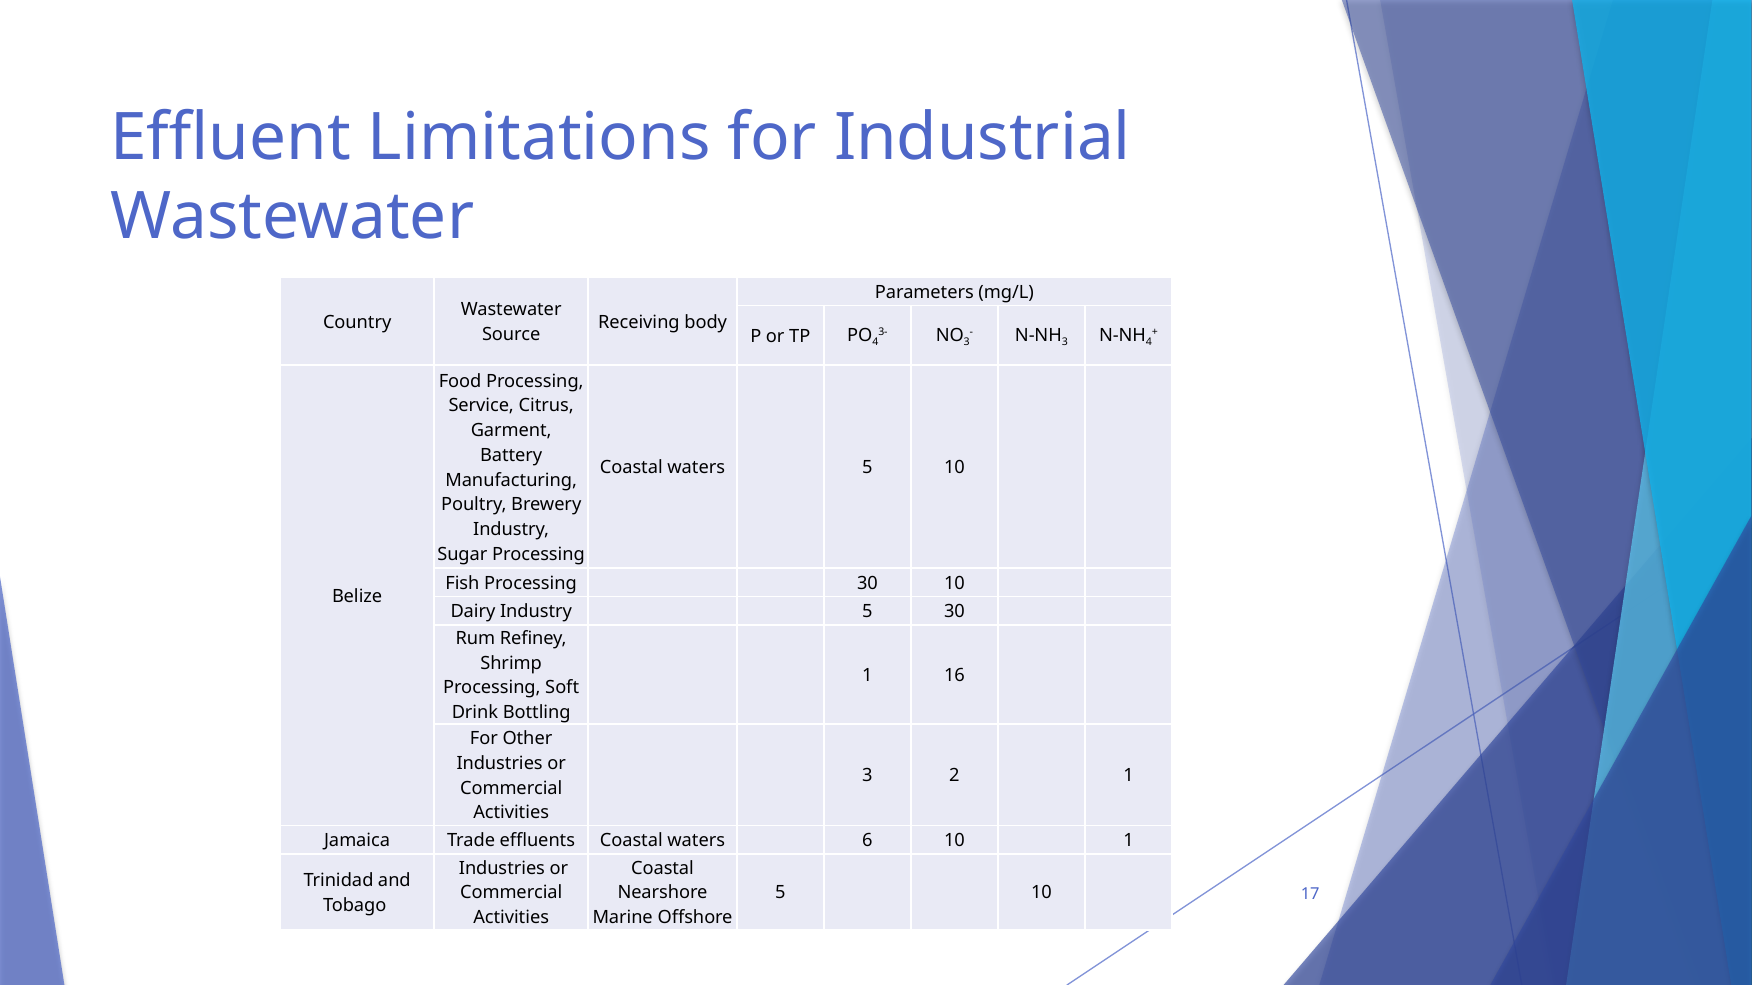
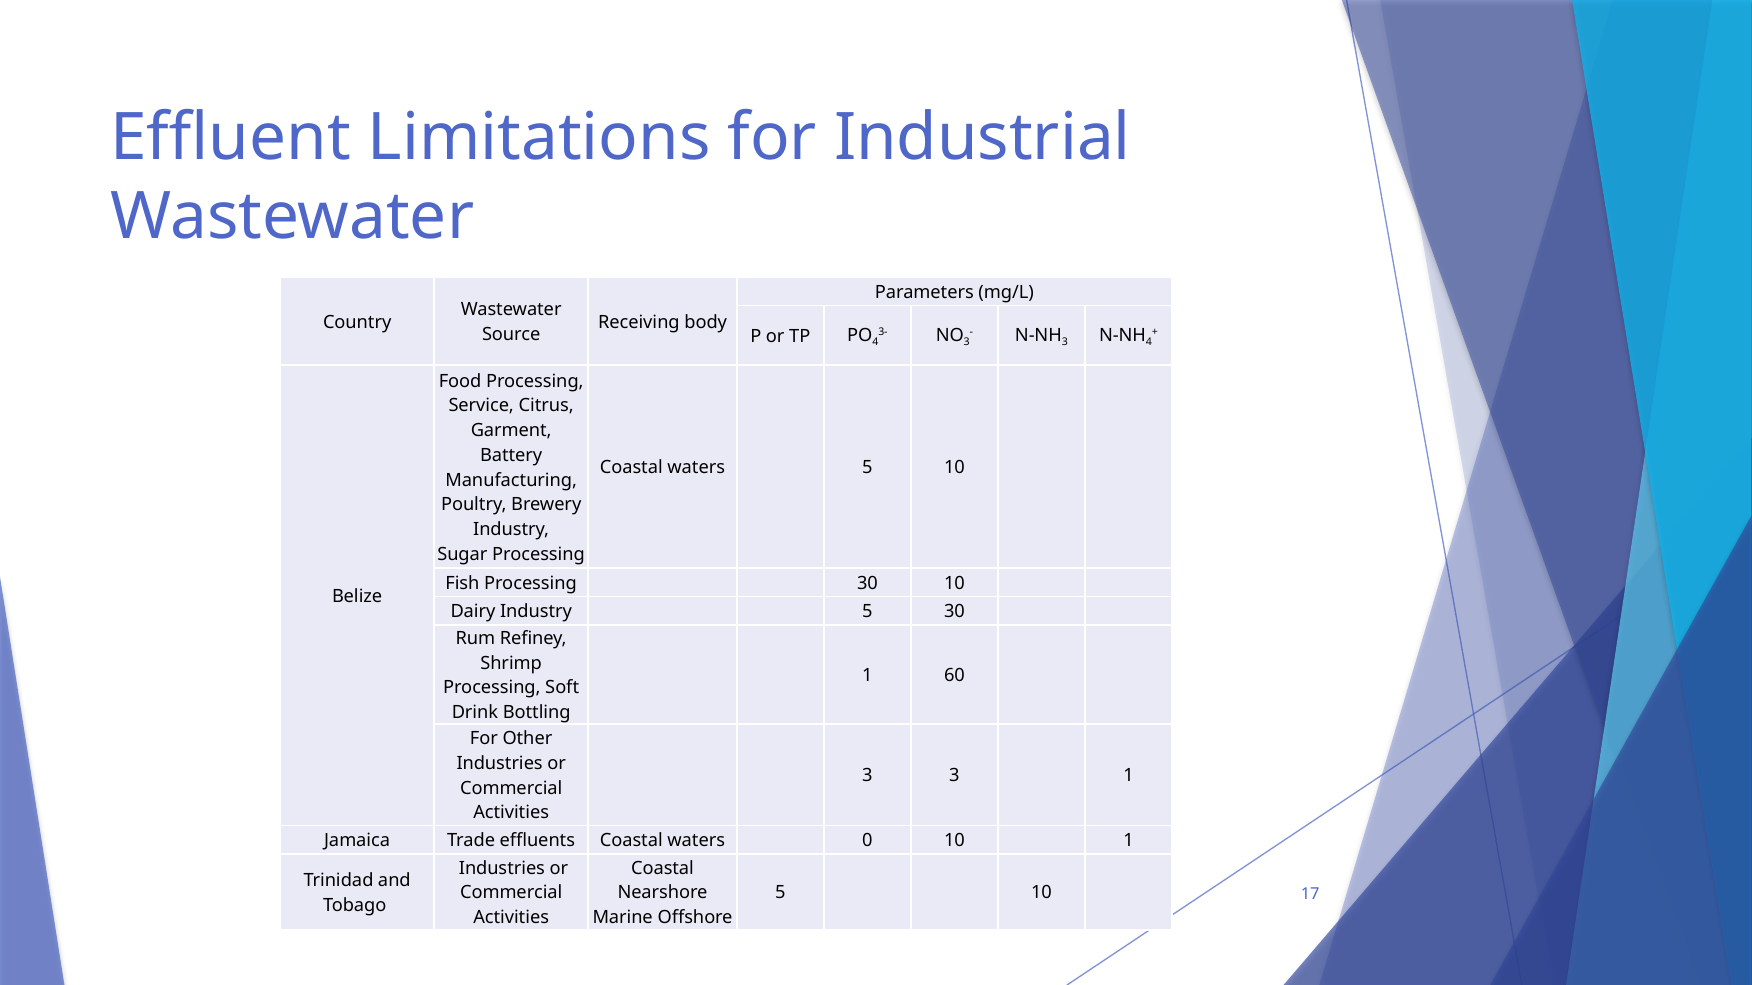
16: 16 -> 60 (954, 676)
3 2: 2 -> 3 (954, 776)
6: 6 -> 0 (867, 841)
